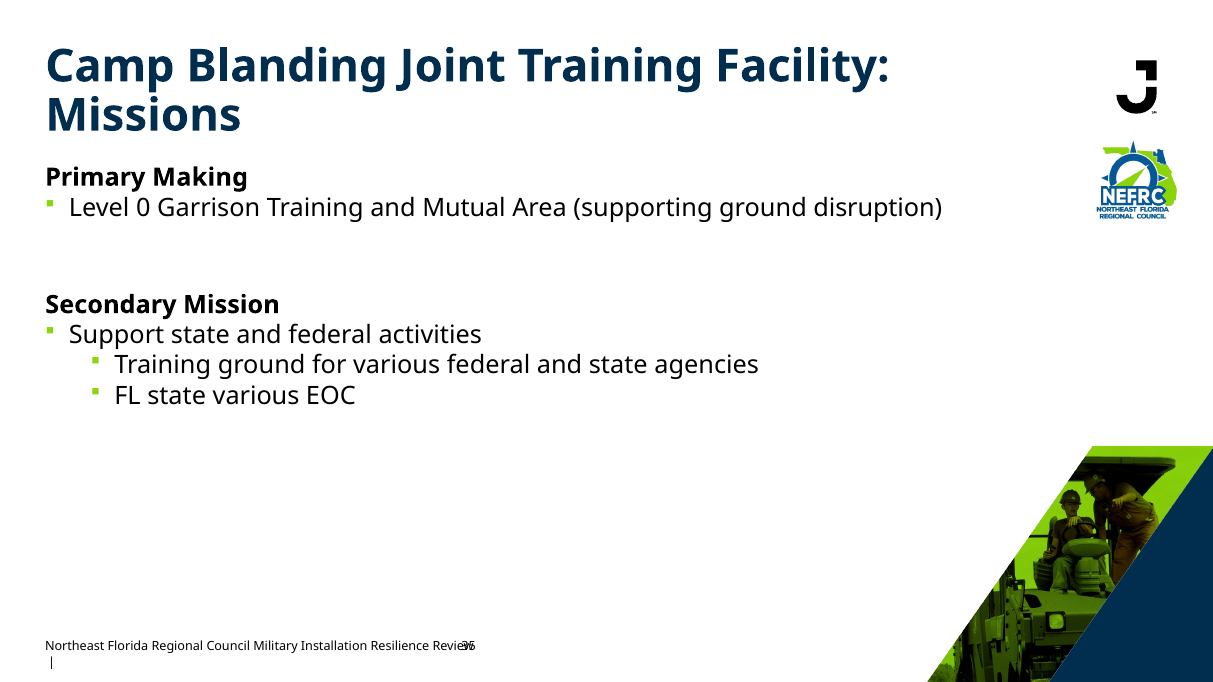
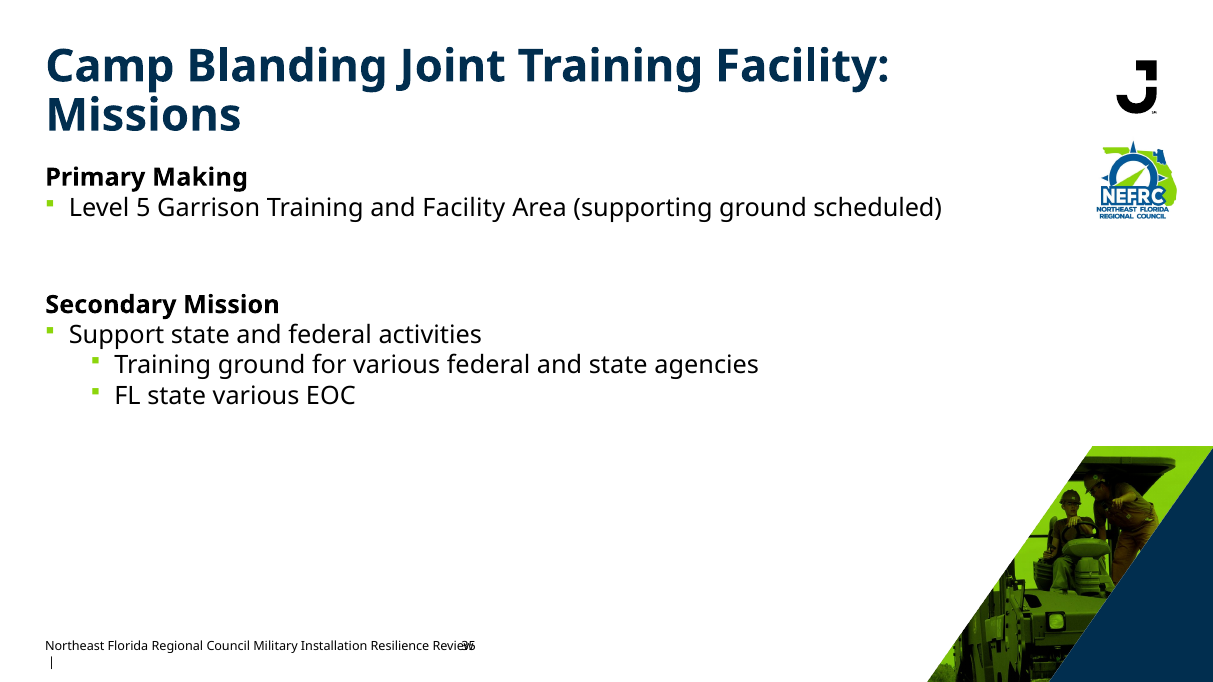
0: 0 -> 5 (143, 208)
and Mutual: Mutual -> Facility (464, 208)
disruption: disruption -> scheduled (878, 208)
